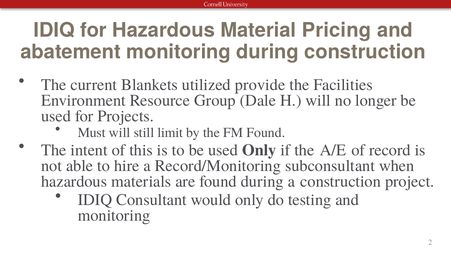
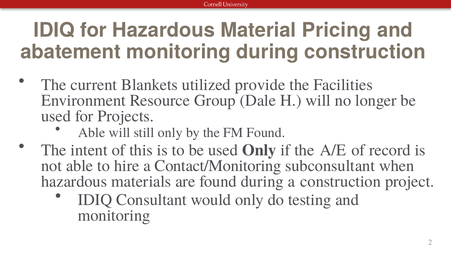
Must: Must -> Able (92, 132)
still limit: limit -> only (170, 132)
Record/Monitoring: Record/Monitoring -> Contact/Monitoring (218, 166)
